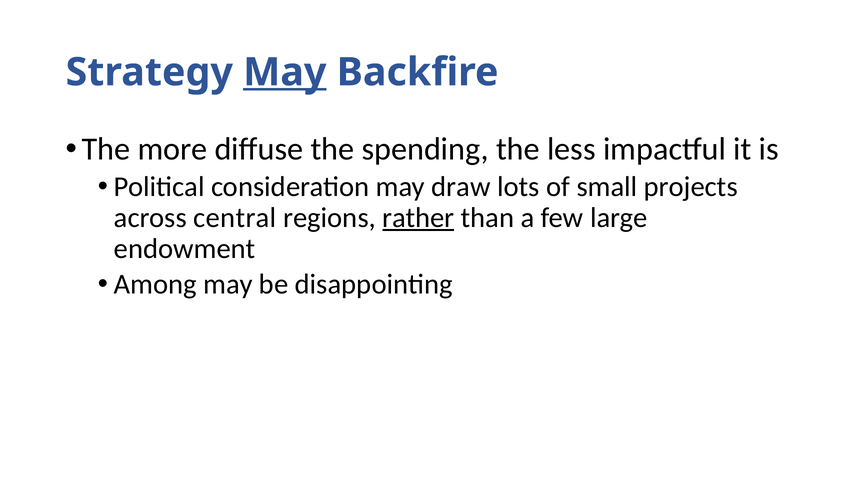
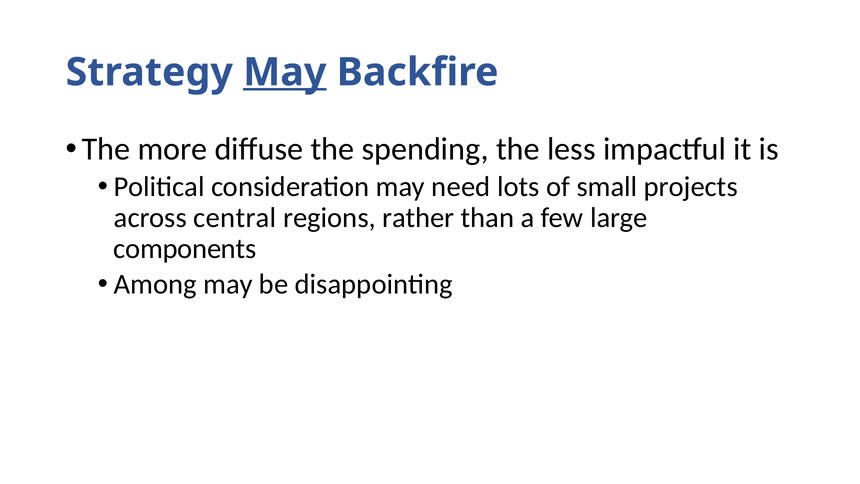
draw: draw -> need (461, 187)
rather underline: present -> none (418, 218)
endowment: endowment -> components (185, 249)
